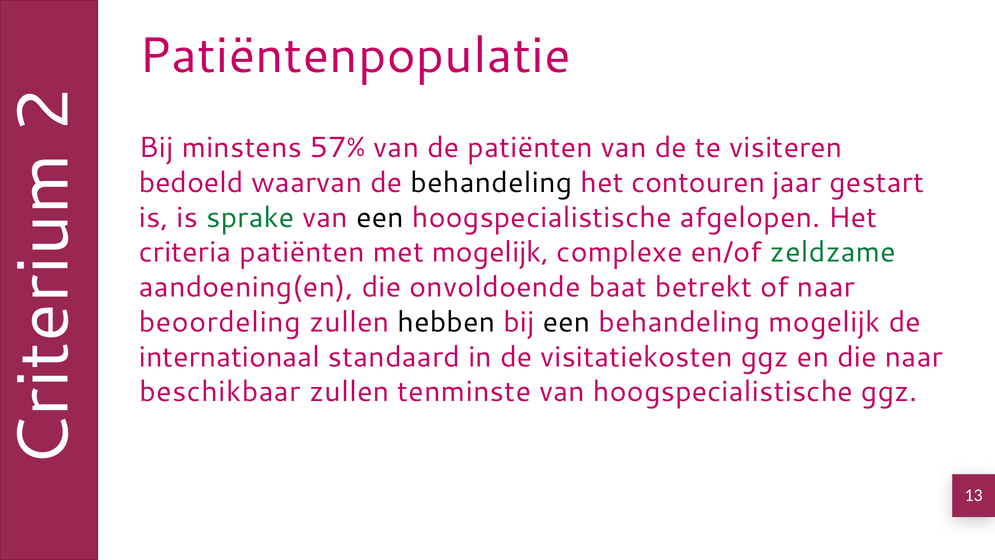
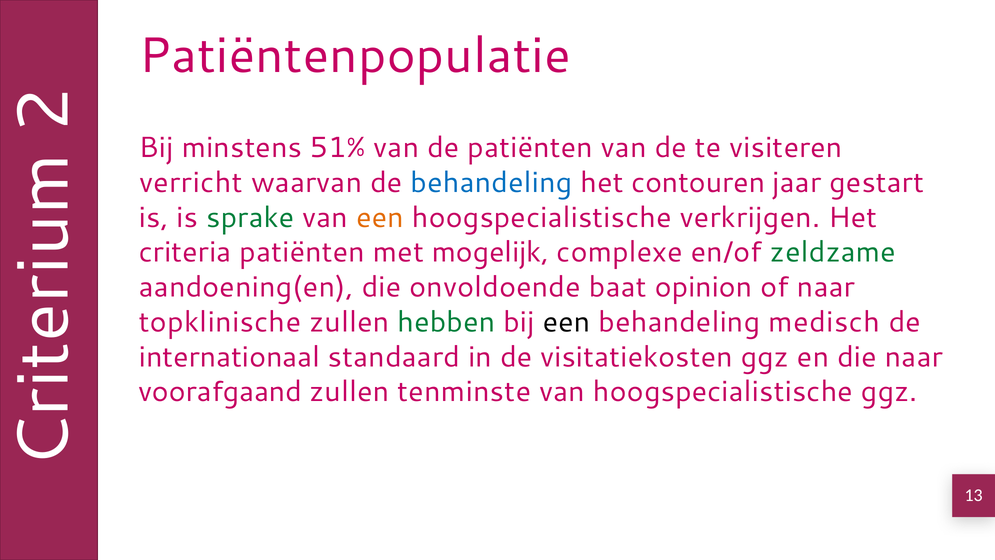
57%: 57% -> 51% (338, 148)
bedoeld: bedoeld -> verricht (191, 183)
behandeling colour: black -> blue (491, 183)
een colour: black -> orange (380, 217)
afgelopen: afgelopen -> verkrijgen (750, 217)
betrekt: betrekt -> opinion (704, 287)
beoordeling: beoordeling -> topklinische (220, 322)
hebben colour: black -> green (446, 322)
behandeling mogelijk: mogelijk -> medisch (824, 322)
beschikbaar: beschikbaar -> voorafgaand (220, 392)
